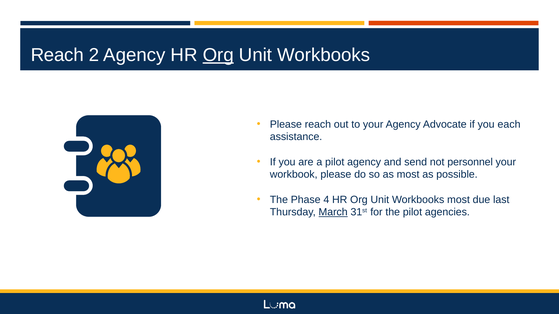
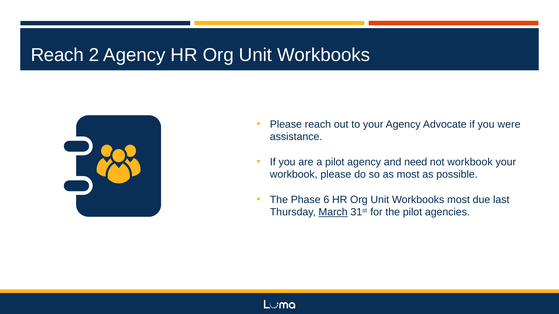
Org underline: present -> none (218, 55)
each: each -> were (509, 124)
send: send -> need (416, 162)
not personnel: personnel -> workbook (470, 162)
4: 4 -> 6 (326, 200)
